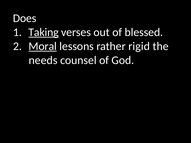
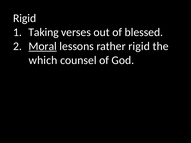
Does: Does -> Rigid (25, 18)
Taking underline: present -> none (44, 32)
needs: needs -> which (43, 60)
